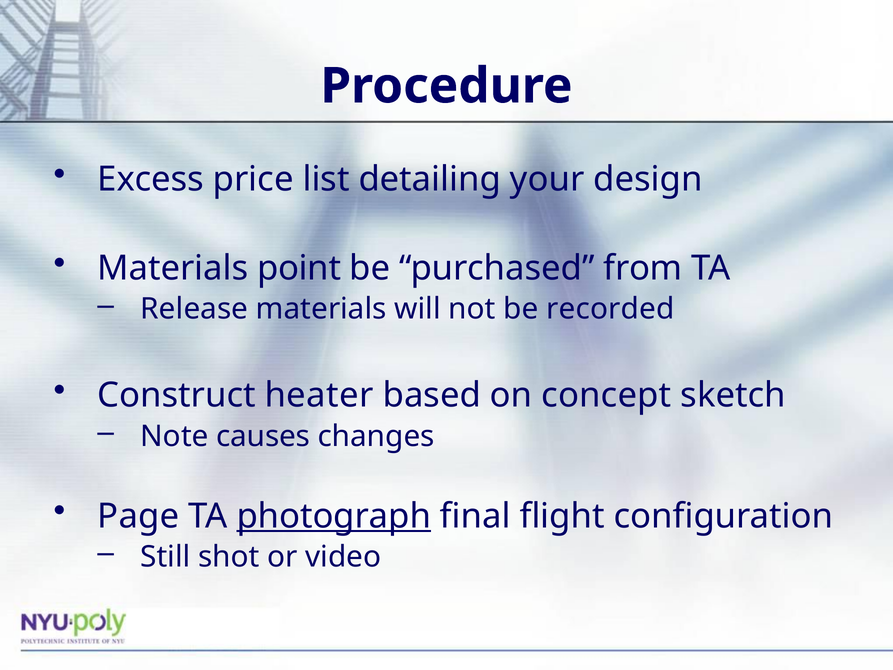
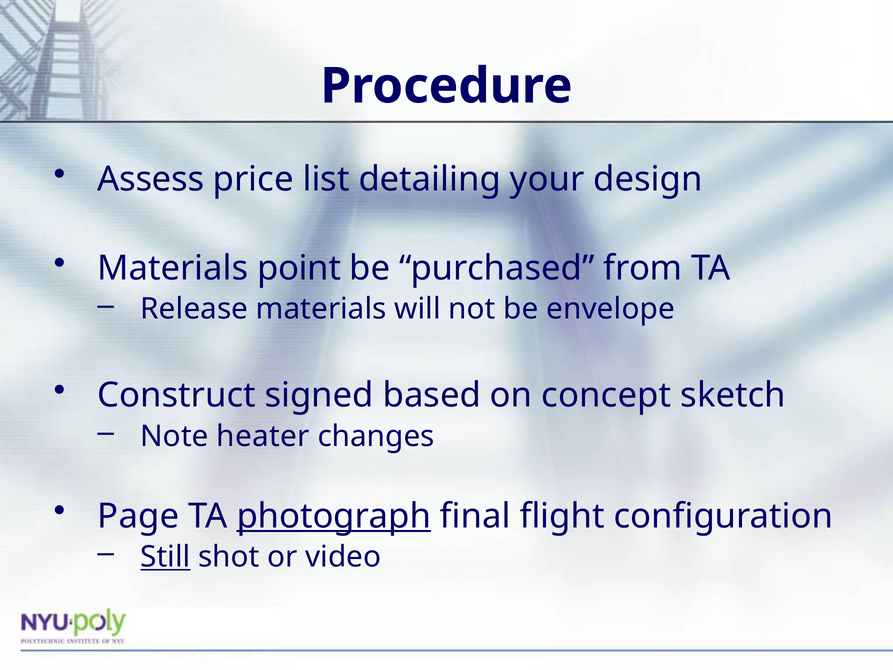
Excess: Excess -> Assess (151, 179)
recorded: recorded -> envelope (611, 309)
heater: heater -> signed (319, 395)
causes: causes -> heater (263, 436)
Still underline: none -> present (165, 557)
